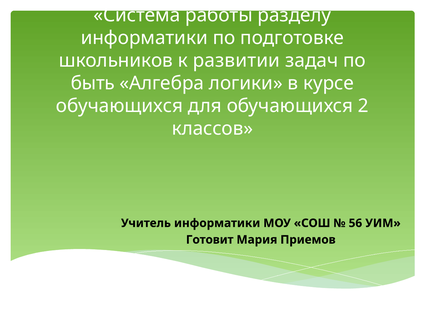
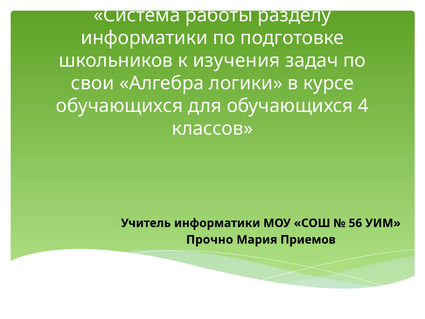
развитии: развитии -> изучения (236, 60)
быть: быть -> свои (93, 83)
2: 2 -> 4 (363, 106)
Готовит: Готовит -> Прочно (210, 240)
